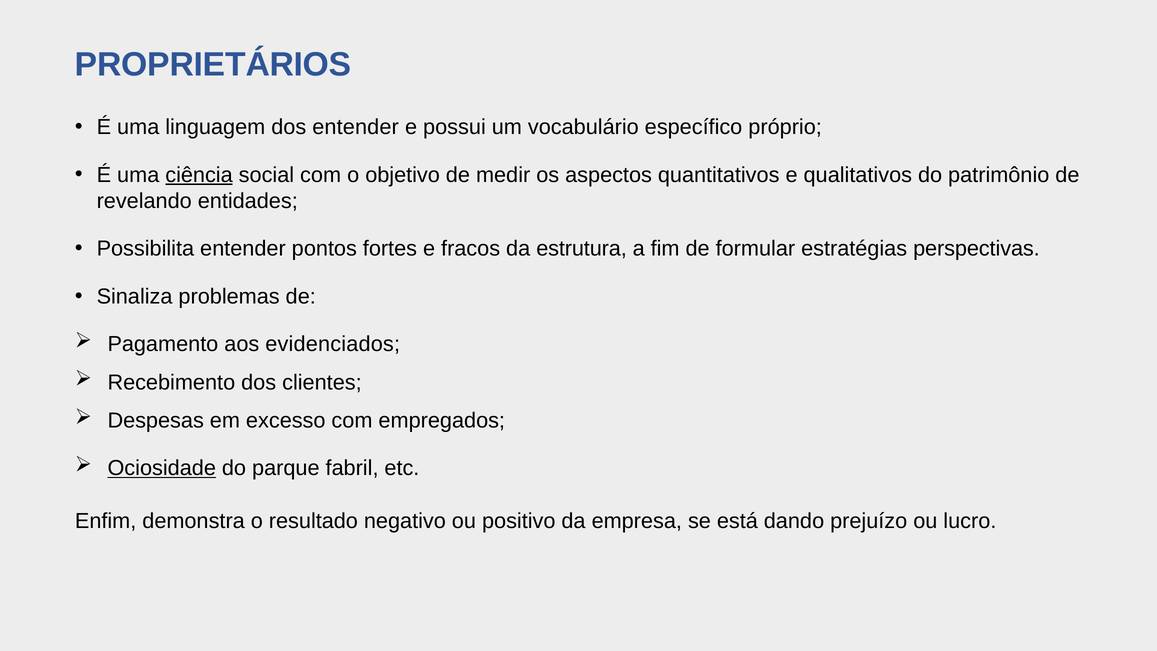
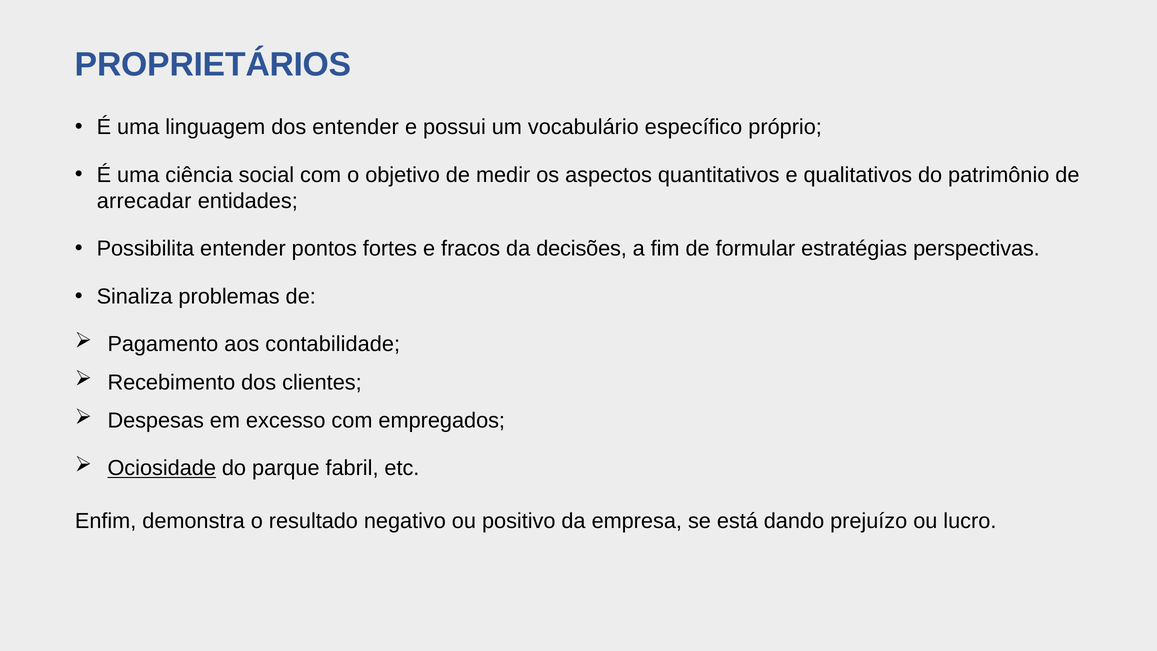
ciência underline: present -> none (199, 175)
revelando: revelando -> arrecadar (144, 201)
estrutura: estrutura -> decisões (582, 249)
evidenciados: evidenciados -> contabilidade (333, 344)
